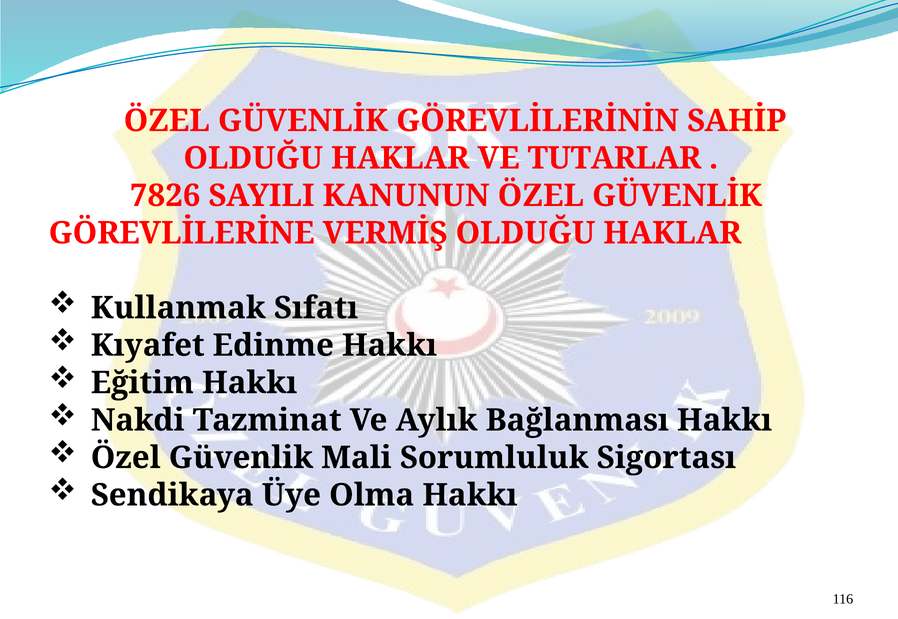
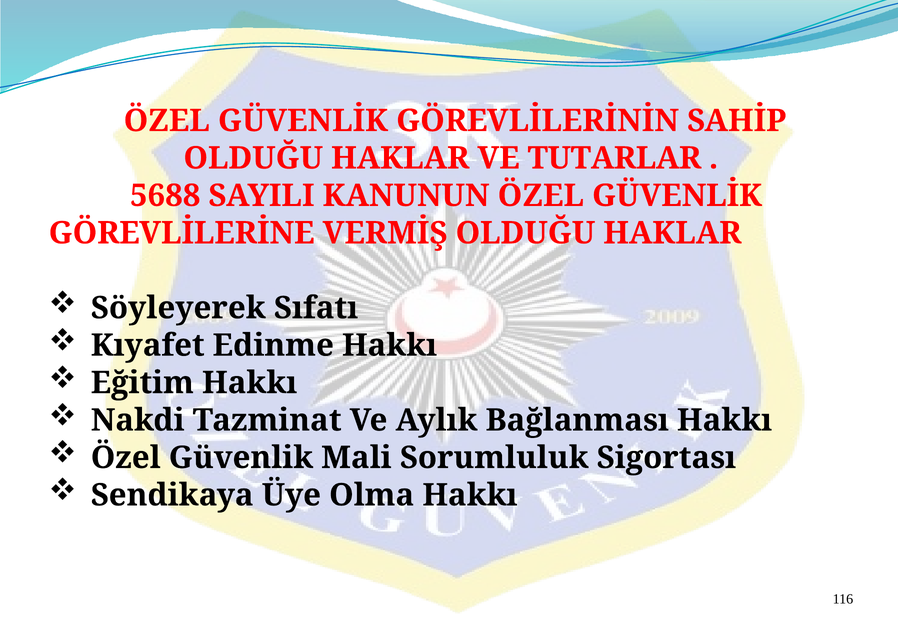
7826: 7826 -> 5688 (165, 196)
Kullanmak: Kullanmak -> Söyleyerek (178, 308)
